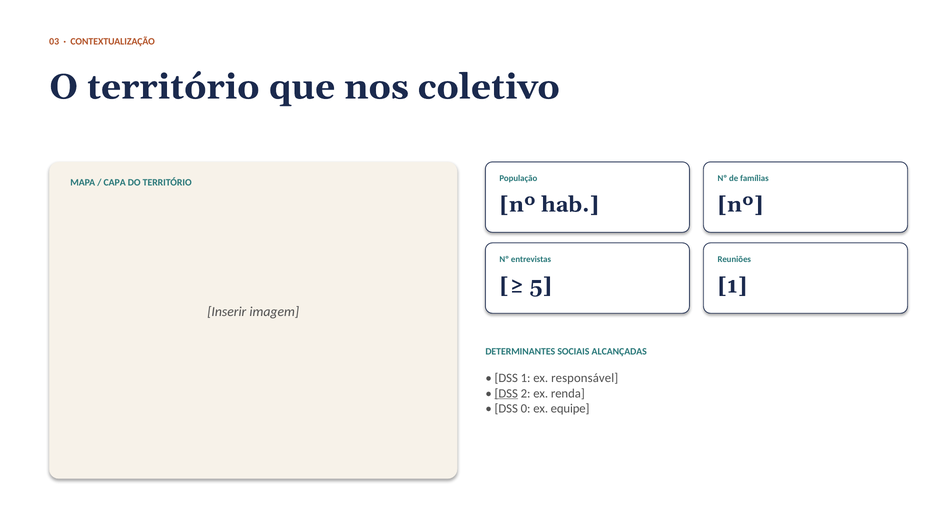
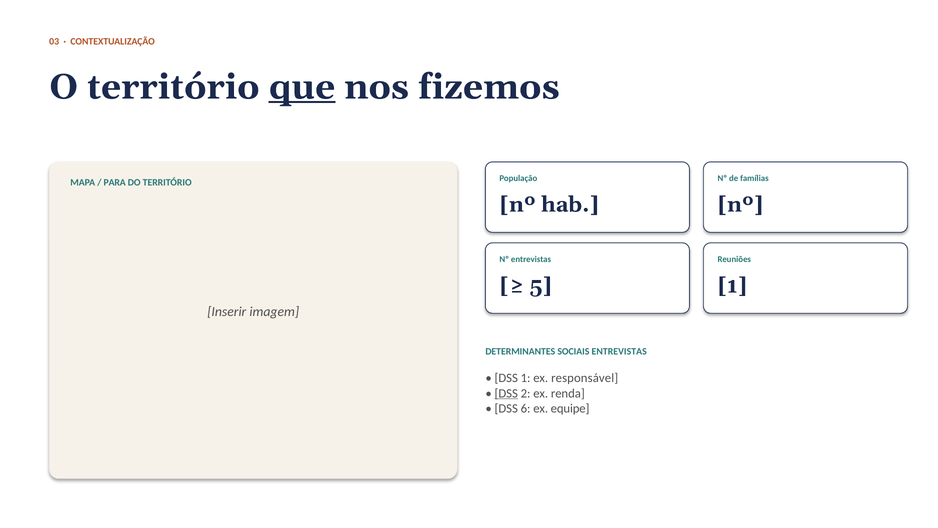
que underline: none -> present (302, 87)
coletivo: coletivo -> fizemos (489, 87)
CAPA: CAPA -> PARA (115, 182)
SOCIAIS ALCANÇADAS: ALCANÇADAS -> ENTREVISTAS (619, 351)
0: 0 -> 6 (526, 408)
